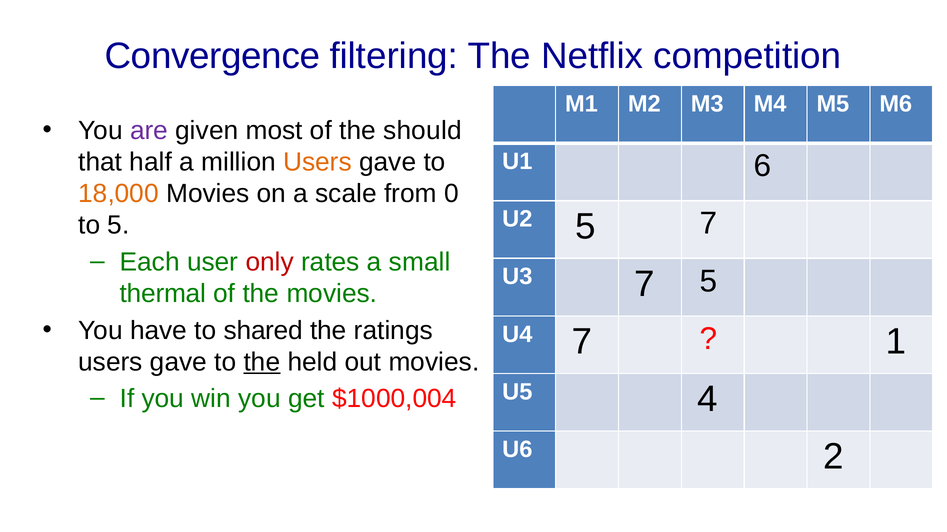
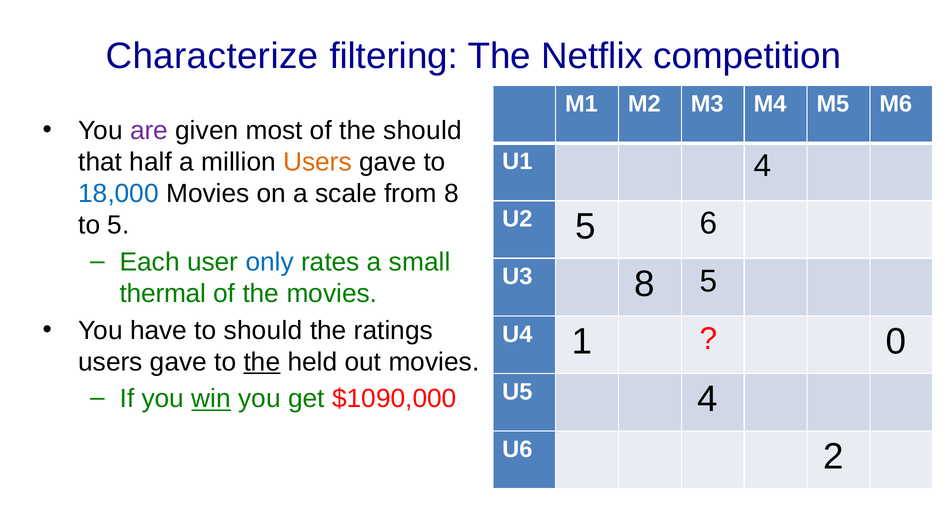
Convergence: Convergence -> Characterize (212, 56)
U1 6: 6 -> 4 (762, 166)
18,000 colour: orange -> blue (119, 194)
from 0: 0 -> 8 (451, 194)
5 7: 7 -> 6 (708, 224)
only colour: red -> blue (270, 262)
U3 7: 7 -> 8 (645, 285)
to shared: shared -> should (263, 331)
U4 7: 7 -> 1 (582, 342)
1: 1 -> 0 (896, 342)
win underline: none -> present (211, 399)
$1000,004: $1000,004 -> $1090,000 (394, 399)
